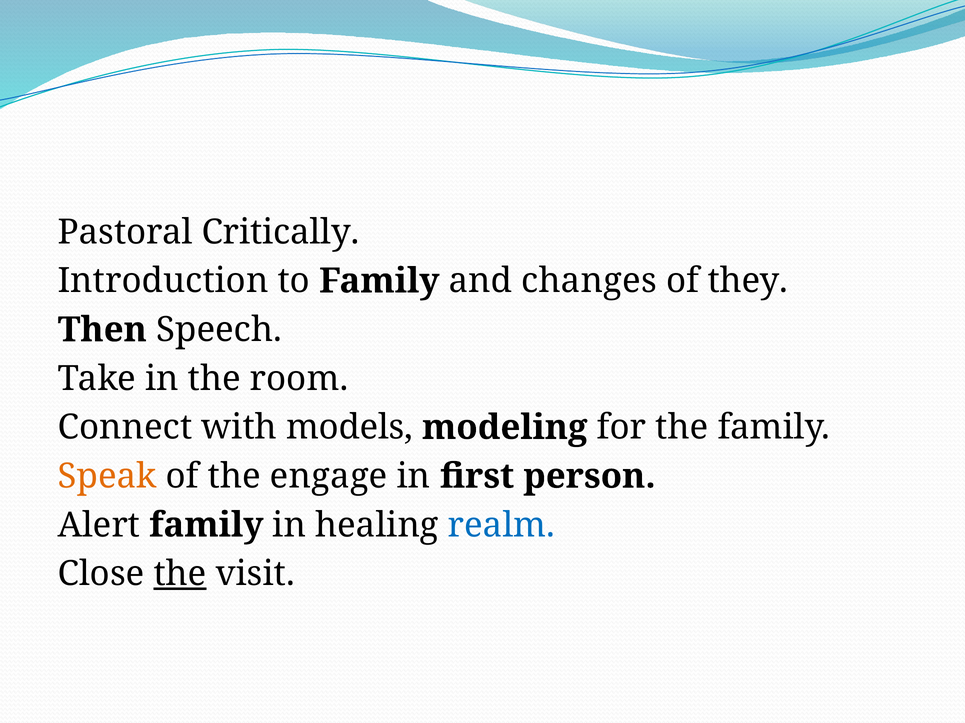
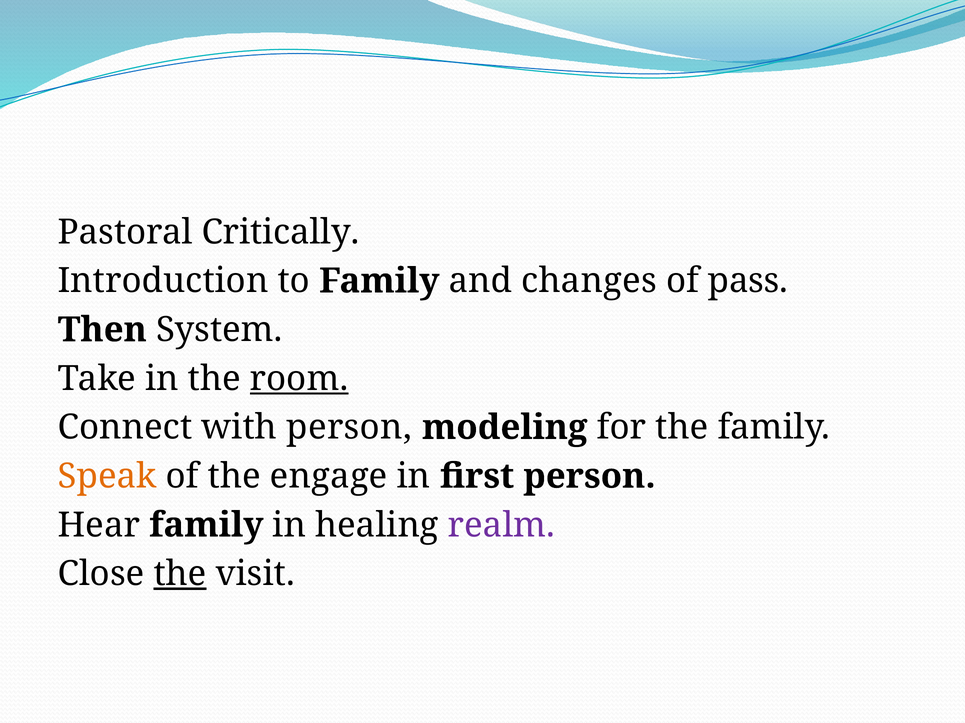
they: they -> pass (748, 281)
Speech: Speech -> System (219, 330)
room underline: none -> present (299, 379)
with models: models -> person (349, 428)
Alert: Alert -> Hear (99, 526)
realm colour: blue -> purple (501, 526)
